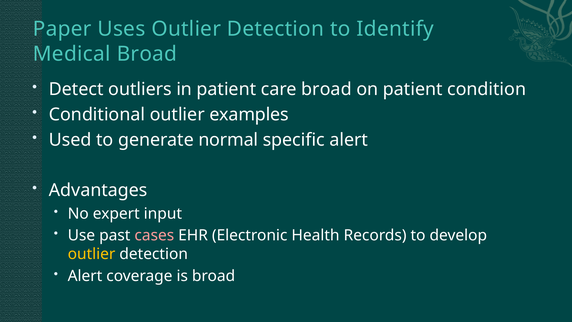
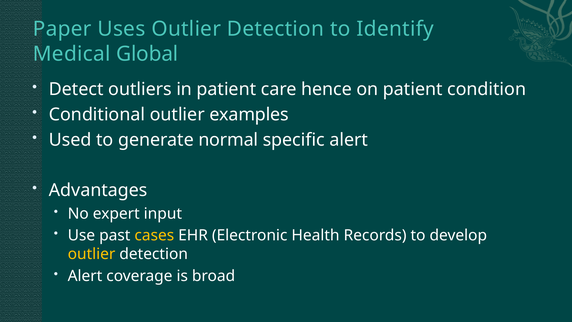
Medical Broad: Broad -> Global (147, 54)
care broad: broad -> hence (327, 89)
cases colour: pink -> yellow (154, 235)
